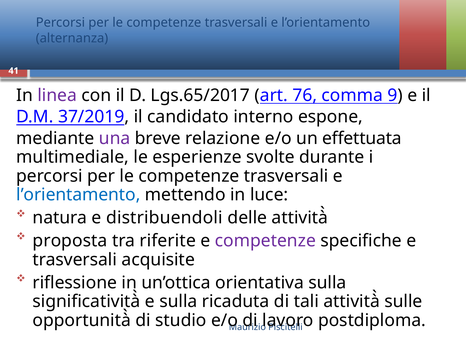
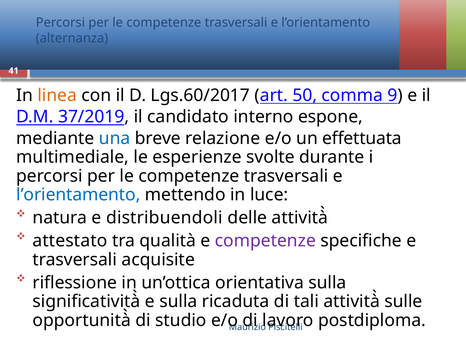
linea colour: purple -> orange (57, 96)
Lgs.65/2017: Lgs.65/2017 -> Lgs.60/2017 (200, 96)
76: 76 -> 50 (305, 96)
una colour: purple -> blue (115, 138)
proposta: proposta -> attestato (70, 241)
riferite: riferite -> qualità (168, 241)
